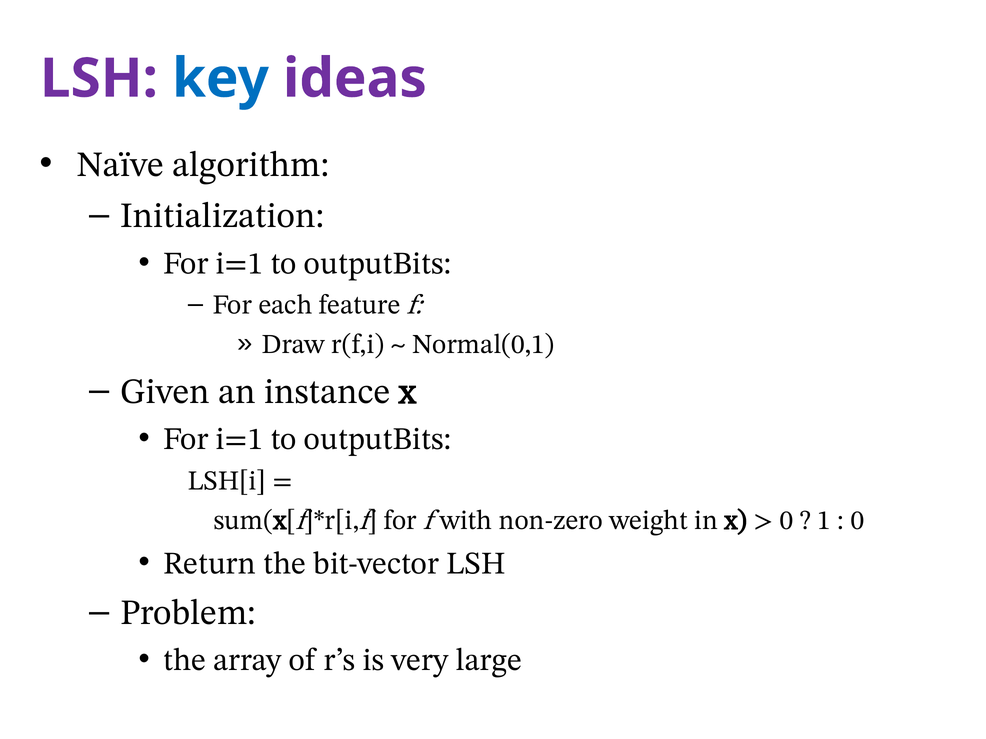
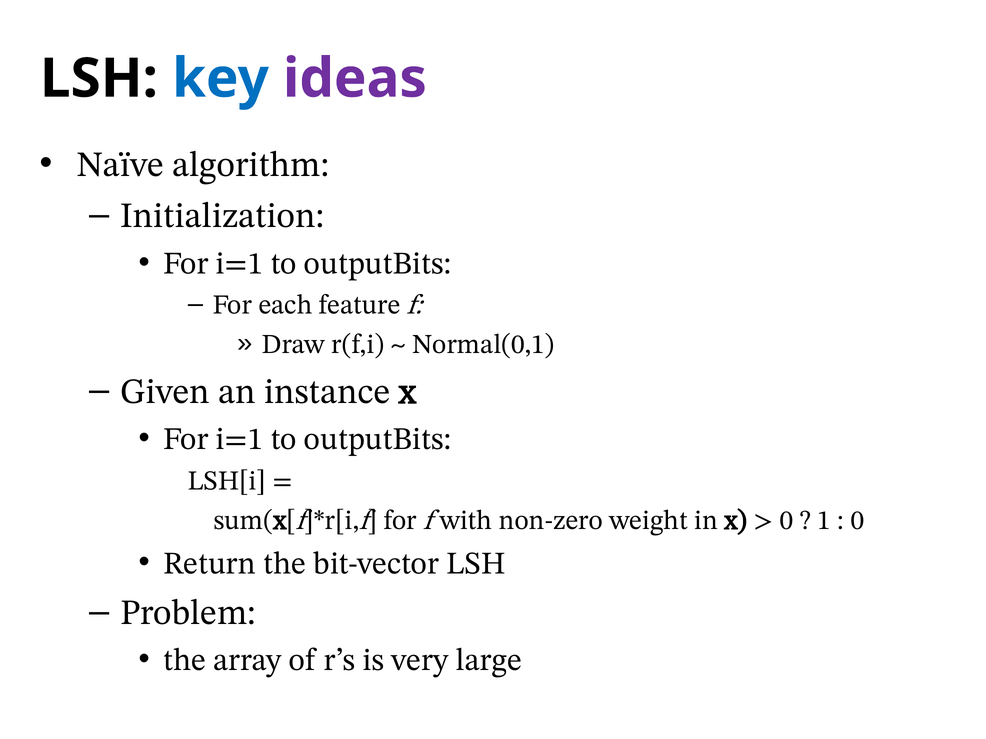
LSH colour: purple -> black (99, 79)
